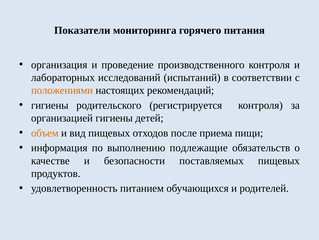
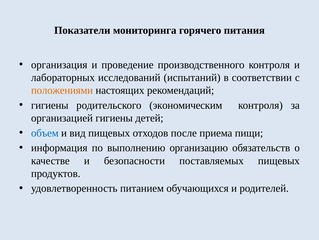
регистрируется: регистрируется -> экономическим (186, 105)
объем colour: orange -> blue (45, 133)
подлежащие: подлежащие -> организацию (199, 147)
